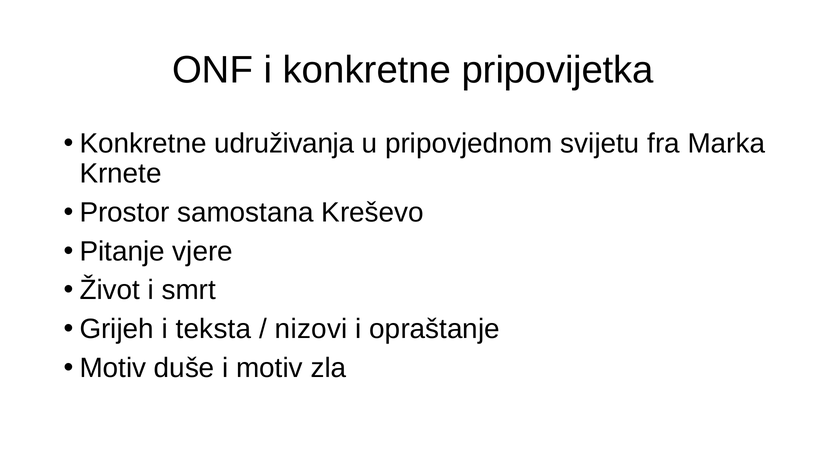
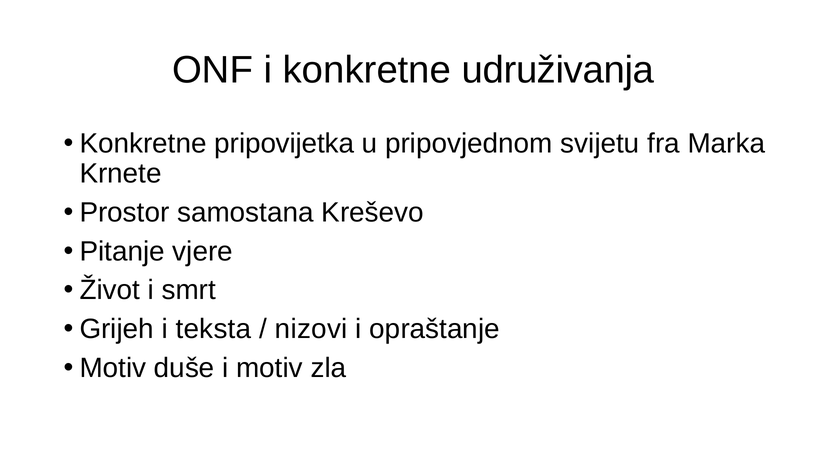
pripovijetka: pripovijetka -> udruživanja (558, 70)
udruživanja: udruživanja -> pripovijetka (284, 143)
